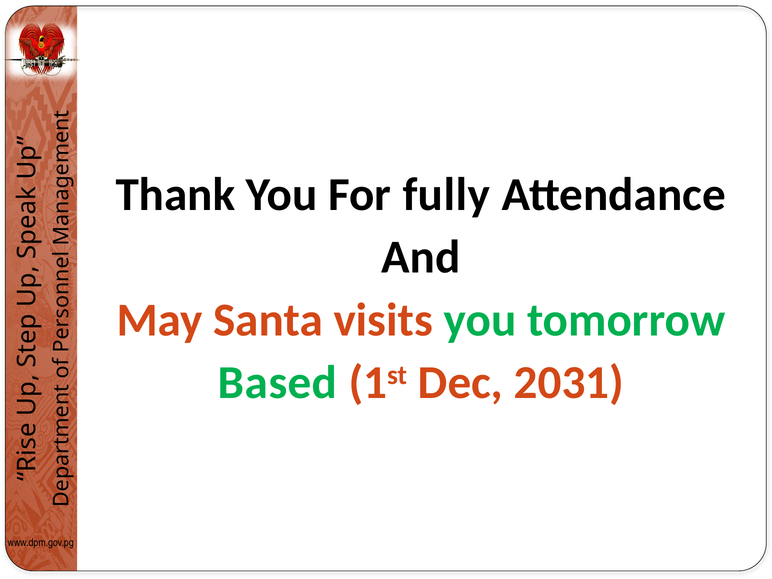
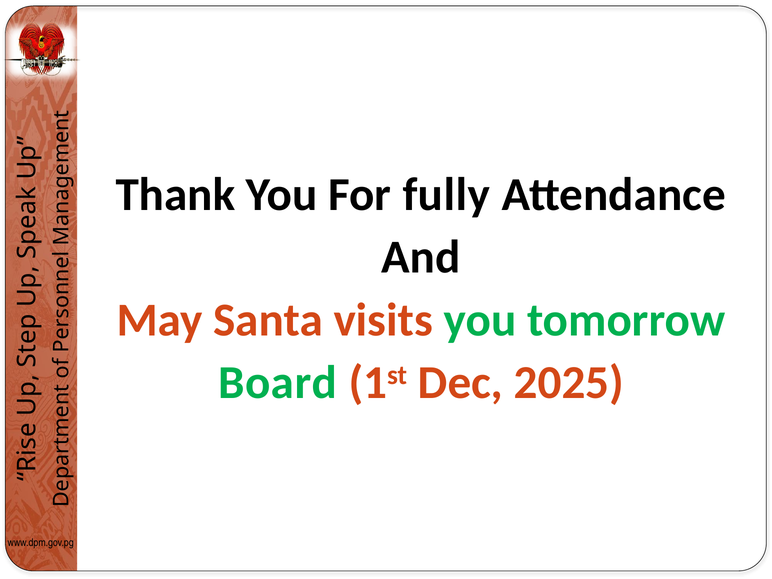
Based: Based -> Board (278, 383)
2031: 2031 -> 2025 (569, 383)
